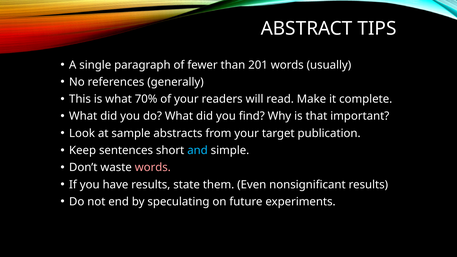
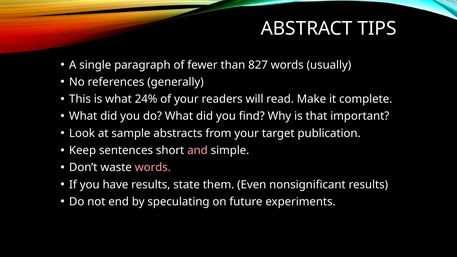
201: 201 -> 827 (258, 65)
70%: 70% -> 24% (146, 99)
and colour: light blue -> pink (198, 150)
